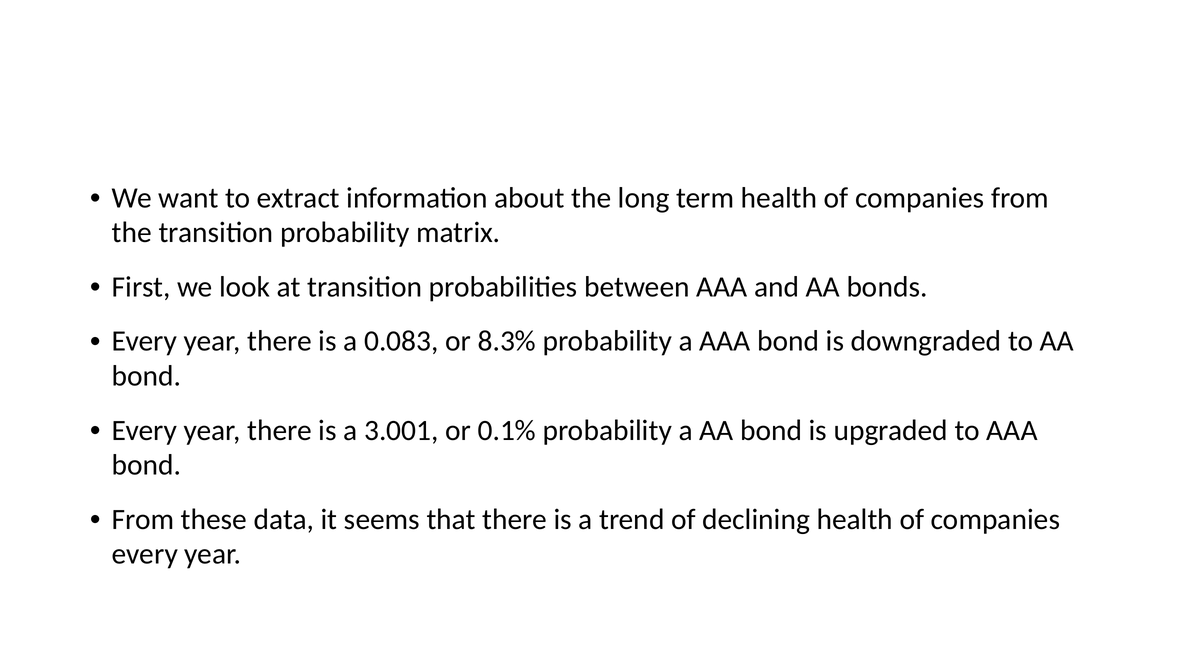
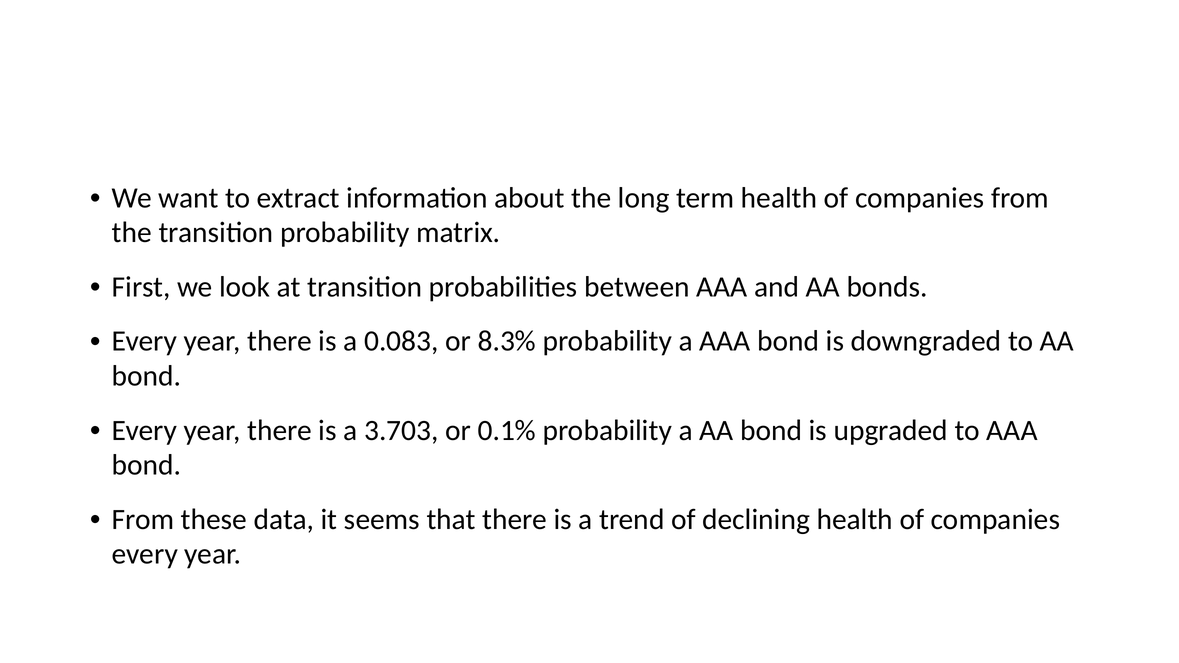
3.001: 3.001 -> 3.703 (401, 430)
